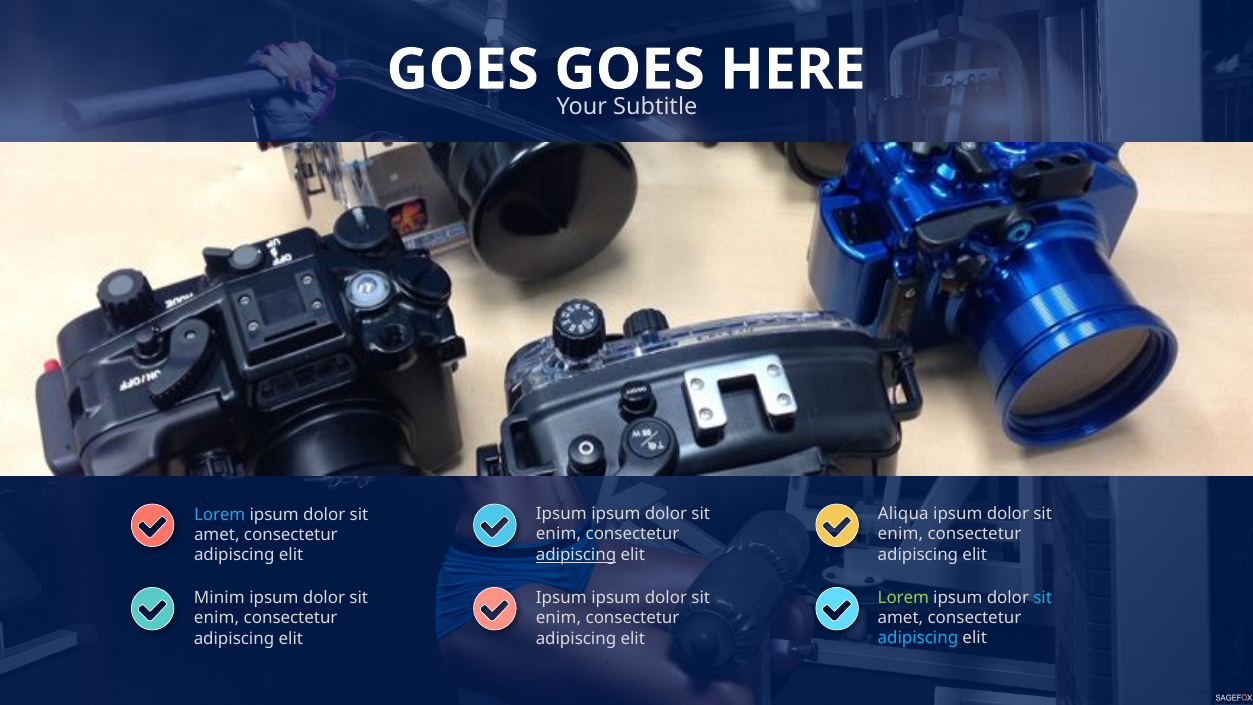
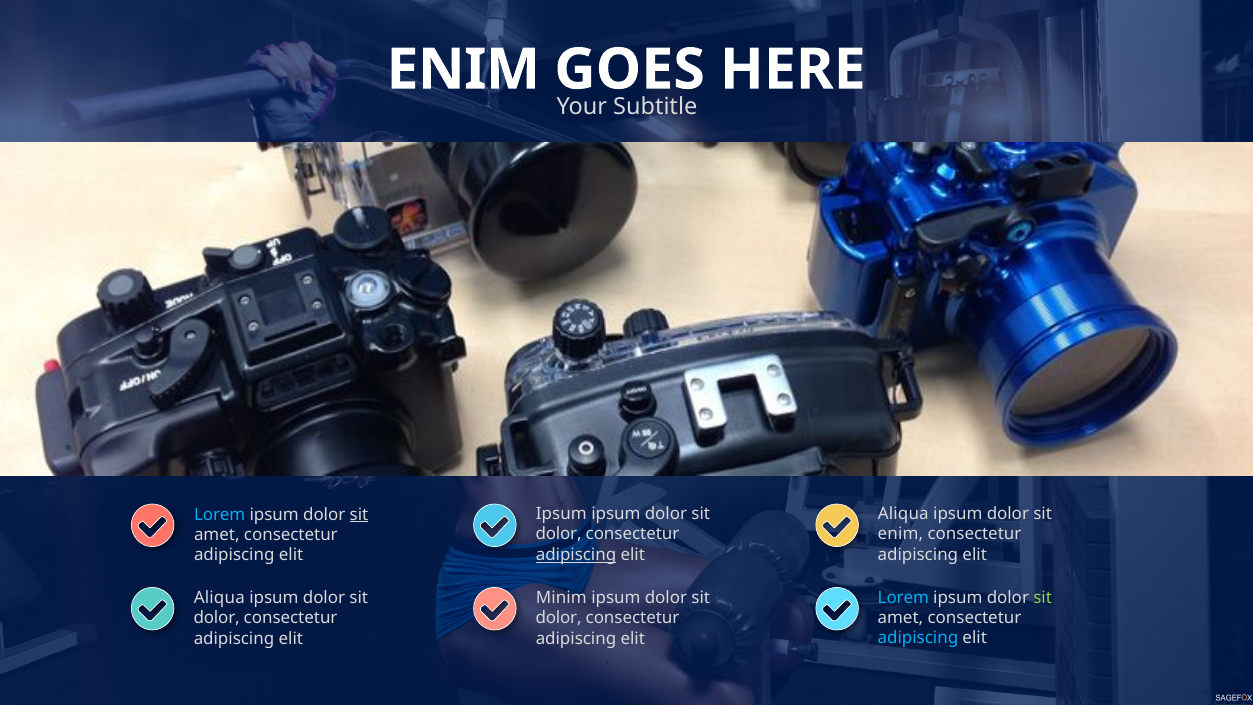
GOES: GOES -> ENIM (463, 70)
sit underline: none -> present (359, 514)
enim: enim -> dolor (559, 534)
Lorem colour: light green -> light blue (903, 597)
sit colour: light blue -> light green (1043, 597)
Minim: Minim -> Aliqua (219, 598)
Ipsum: Ipsum -> Minim (561, 598)
enim: enim -> dolor (217, 618)
enim: enim -> dolor (559, 618)
